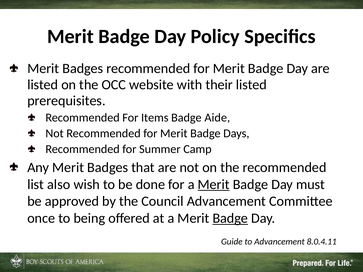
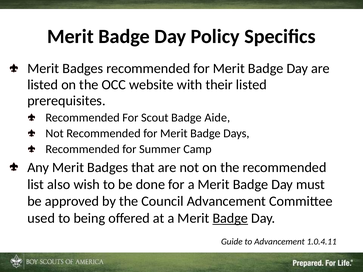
Items: Items -> Scout (155, 118)
Merit underline: present -> none (214, 185)
once: once -> used (41, 218)
8.0.4.11: 8.0.4.11 -> 1.0.4.11 (322, 242)
